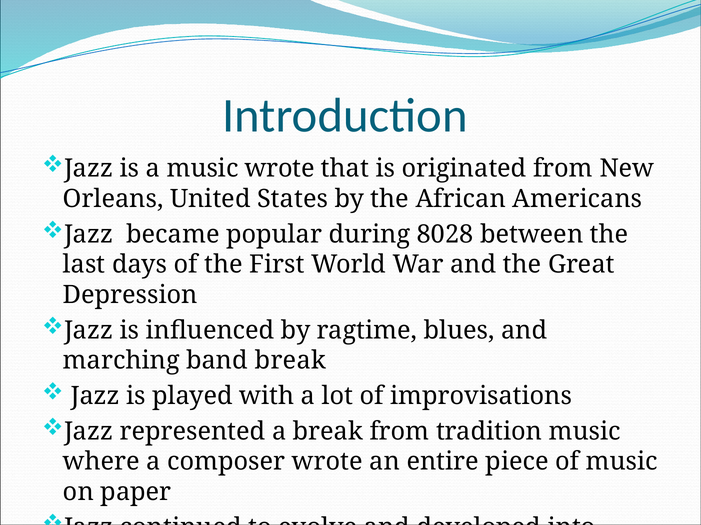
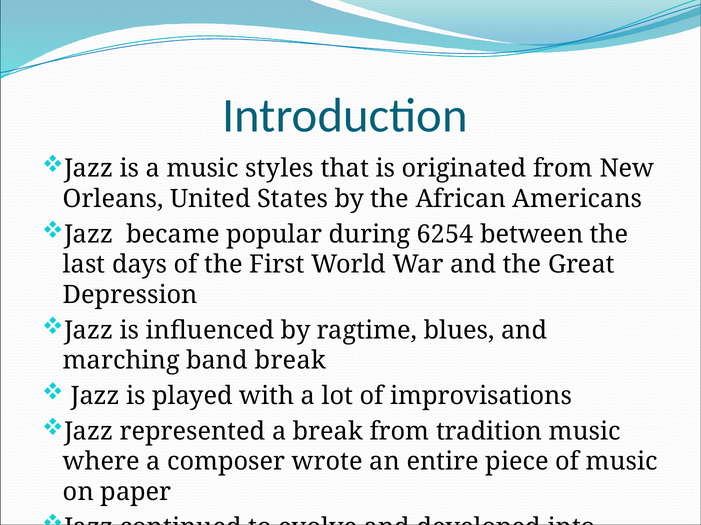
music wrote: wrote -> styles (279, 169)
8028: 8028 -> 6254 (445, 235)
